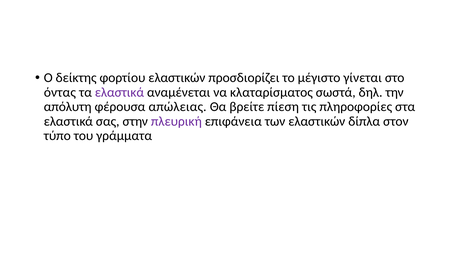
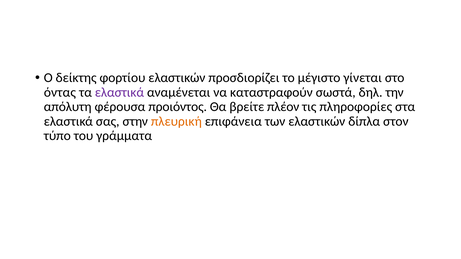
κλαταρίσματος: κλαταρίσματος -> καταστραφούν (271, 92)
απώλειας: απώλειας -> προιόντος (178, 107)
πίεση: πίεση -> πλέον (283, 107)
πλευρική colour: purple -> orange (176, 122)
